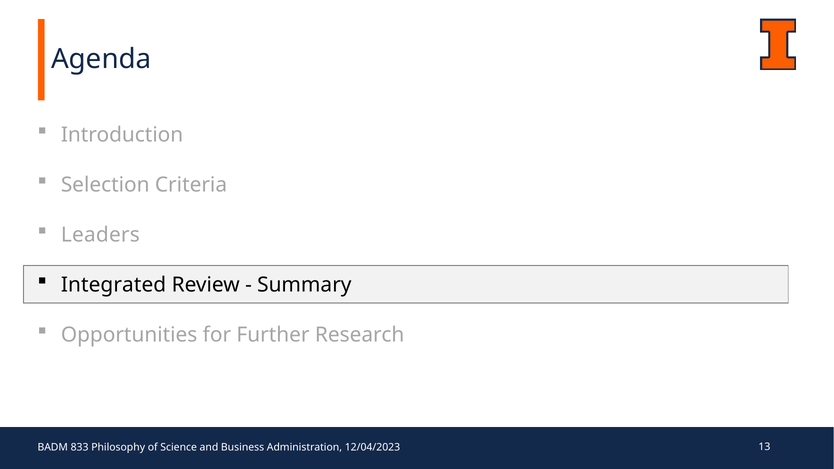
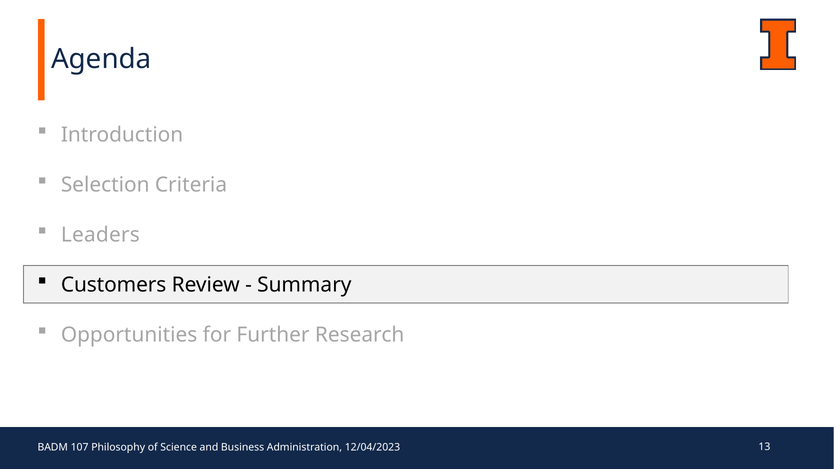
Integrated: Integrated -> Customers (114, 285)
833: 833 -> 107 (80, 447)
